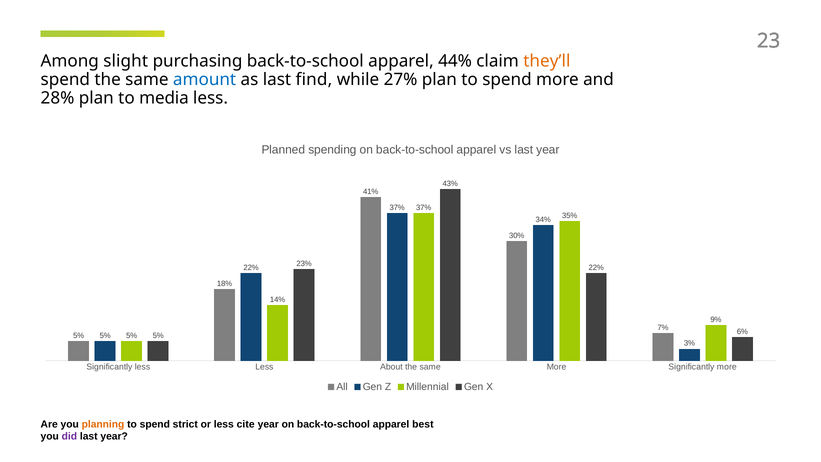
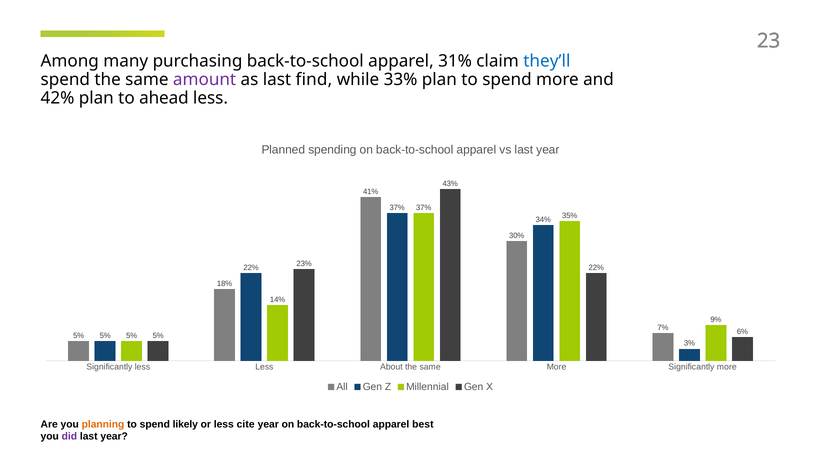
slight: slight -> many (126, 61)
44%: 44% -> 31% (455, 61)
they’ll colour: orange -> blue (547, 61)
amount colour: blue -> purple (205, 80)
27%: 27% -> 33% (401, 80)
28%: 28% -> 42% (57, 98)
media: media -> ahead (164, 98)
strict: strict -> likely (185, 424)
